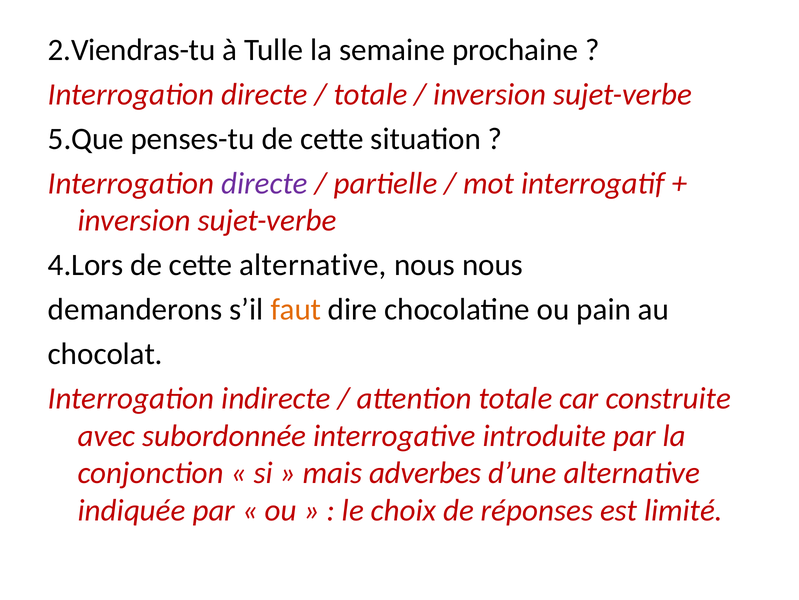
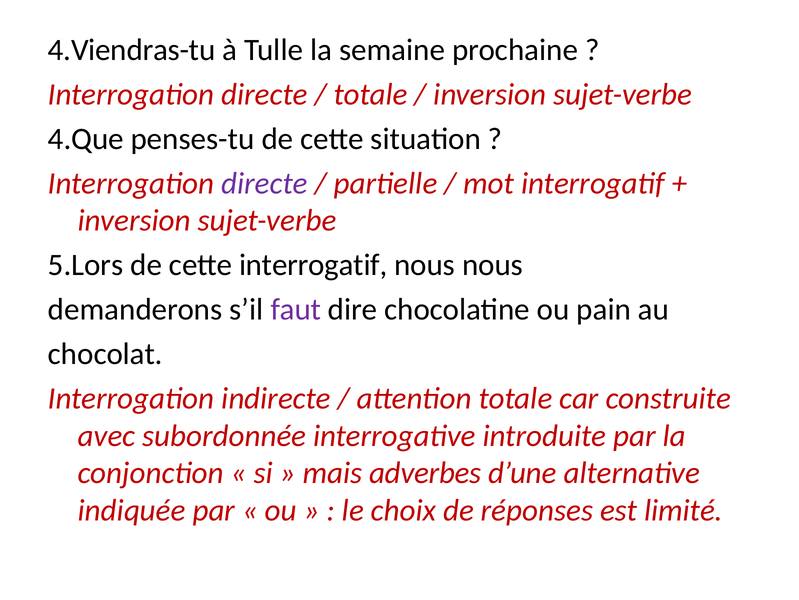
2.Viendras-tu: 2.Viendras-tu -> 4.Viendras-tu (132, 50)
5.Que: 5.Que -> 4.Que (86, 139)
4.Lors: 4.Lors -> 5.Lors (86, 265)
cette alternative: alternative -> interrogatif (313, 265)
faut colour: orange -> purple (296, 309)
